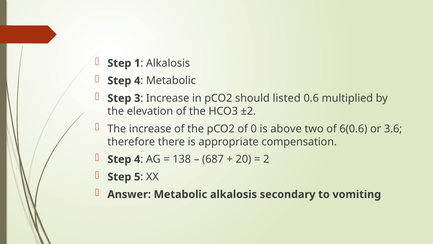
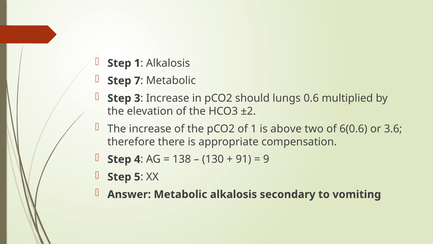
4: 4 -> 7 (137, 81)
listed: listed -> lungs (287, 98)
of 0: 0 -> 1 (254, 129)
687: 687 -> 130 (213, 159)
20: 20 -> 91 (243, 159)
2: 2 -> 9 (266, 159)
